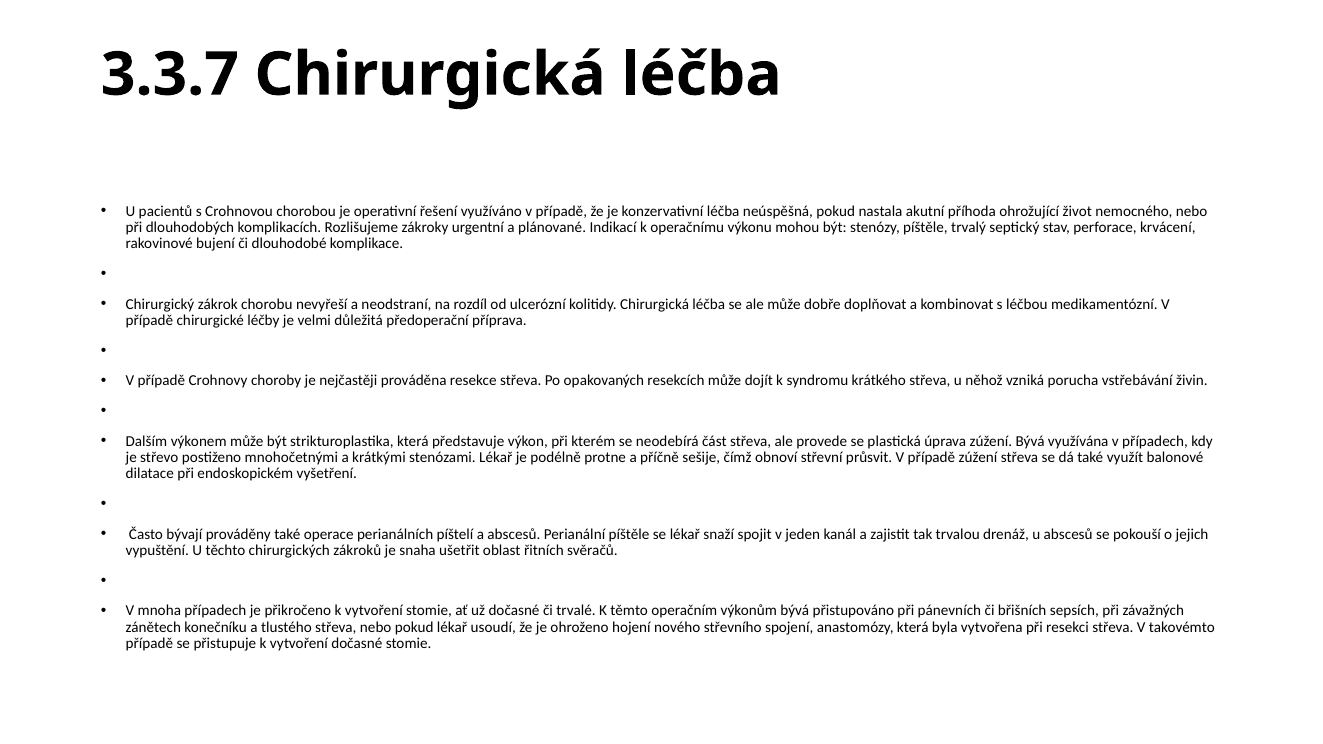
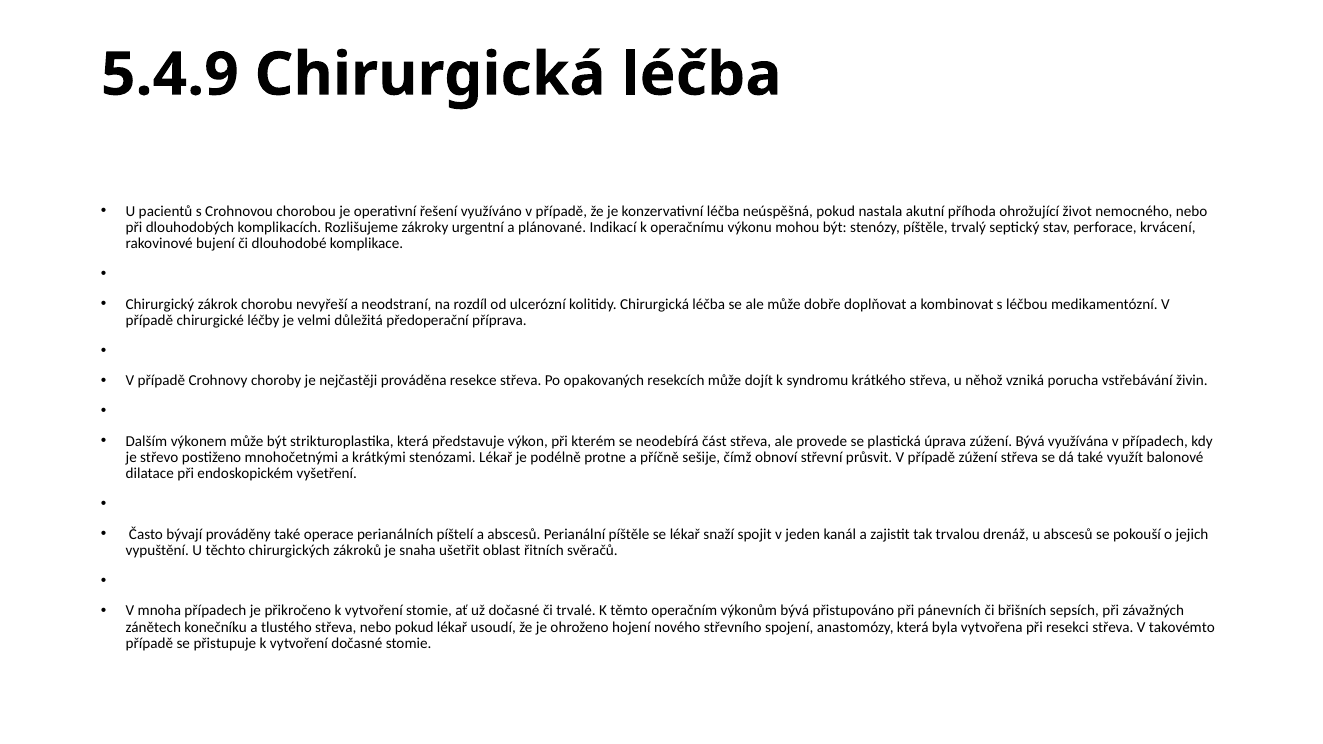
3.3.7: 3.3.7 -> 5.4.9 (170, 75)
